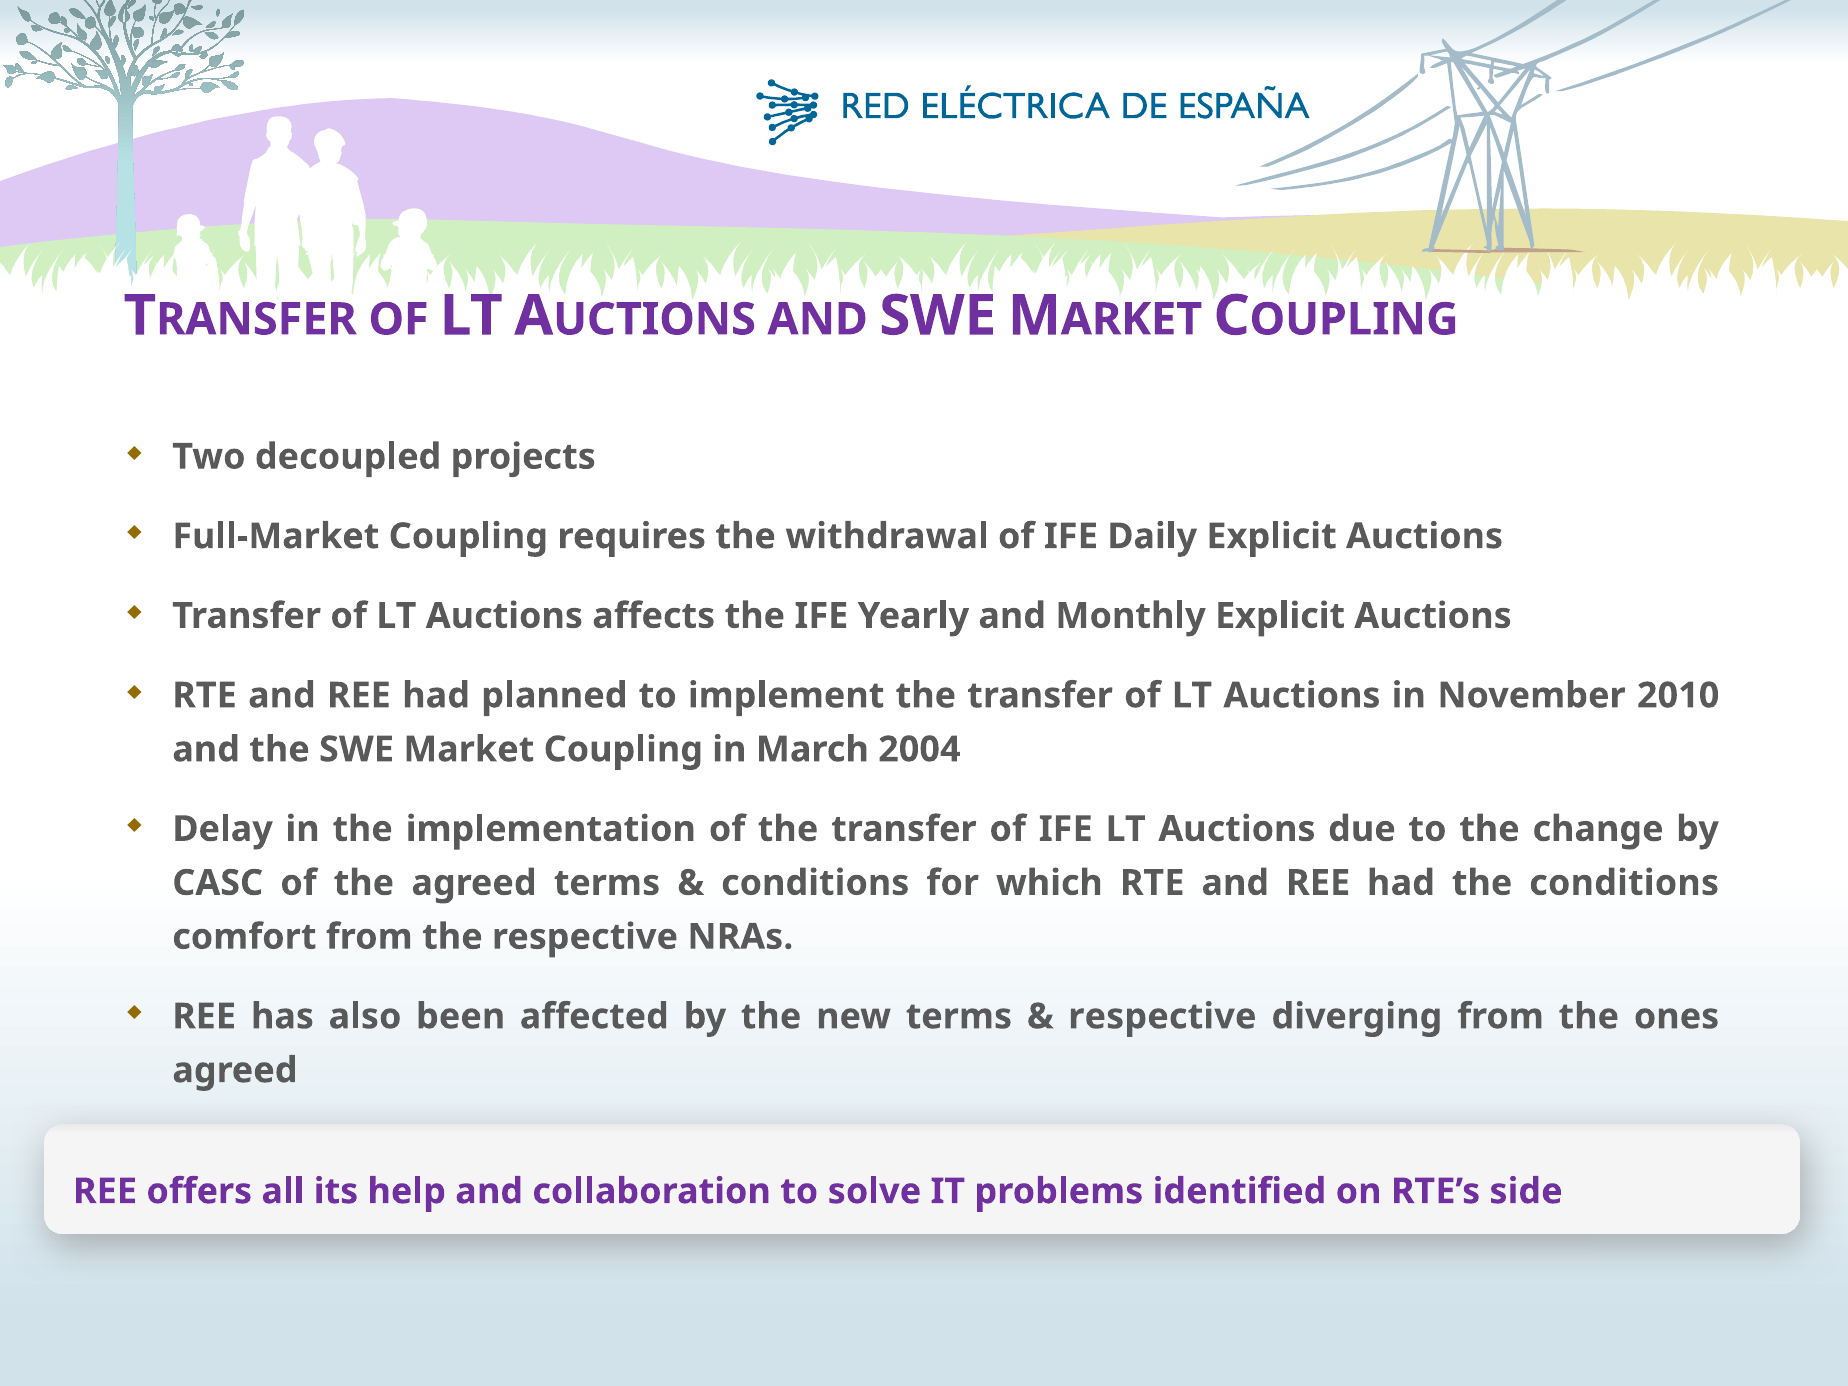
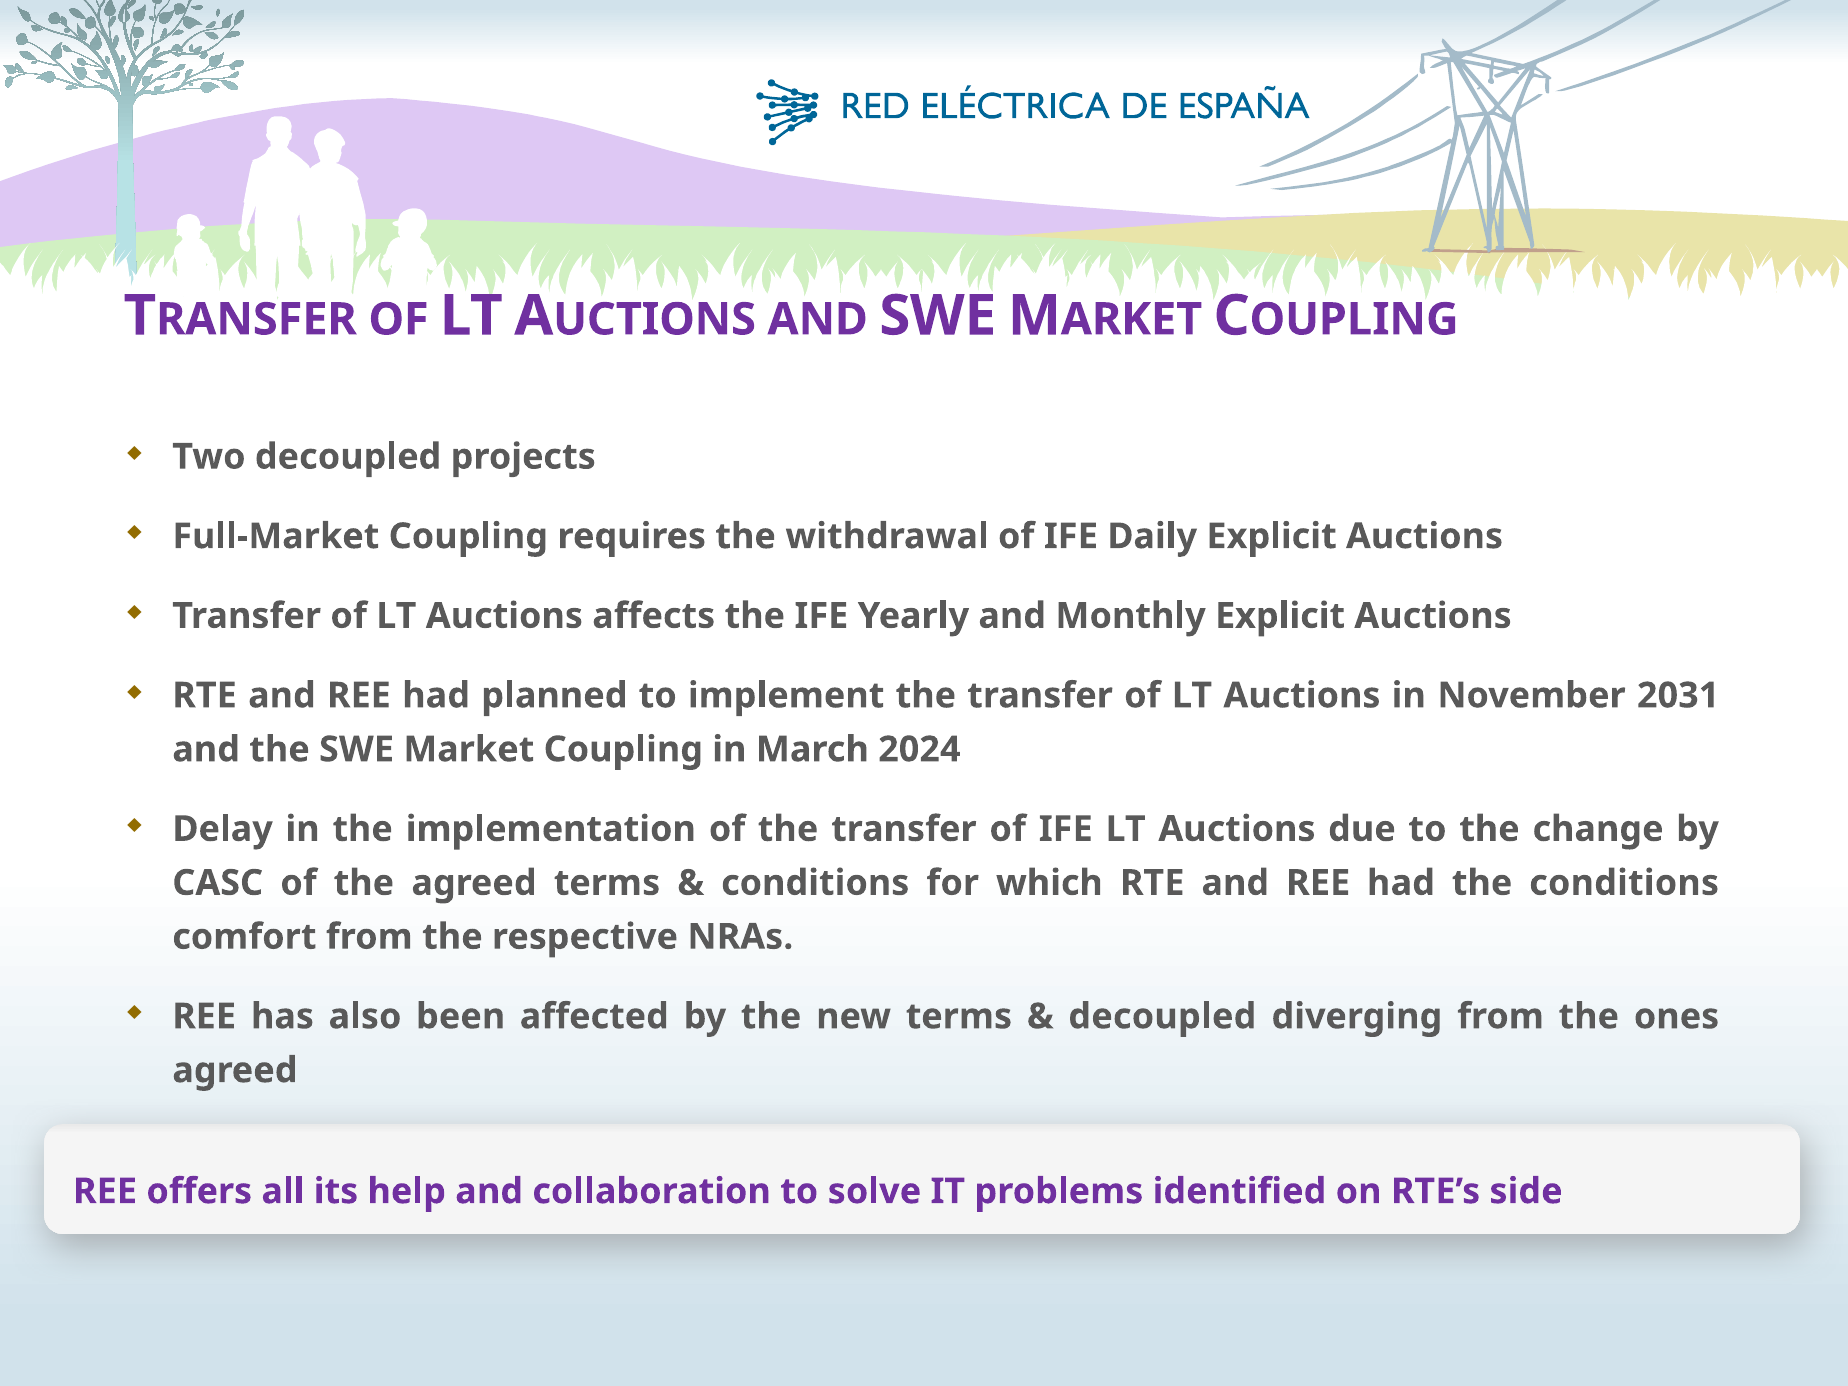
2010: 2010 -> 2031 (1678, 696)
2004: 2004 -> 2024 (919, 749)
respective: respective -> decoupled (1162, 1016)
